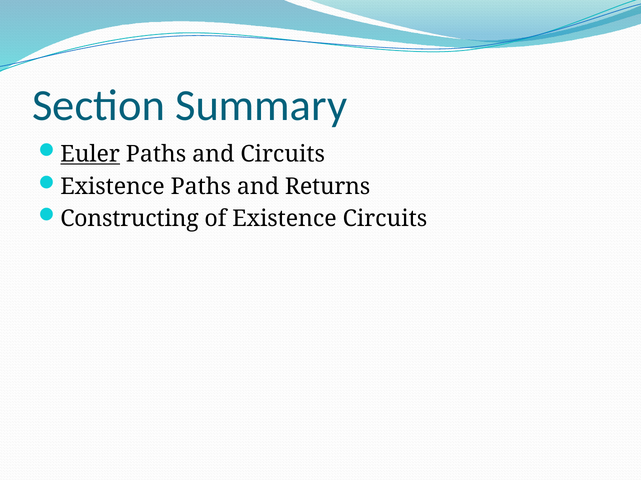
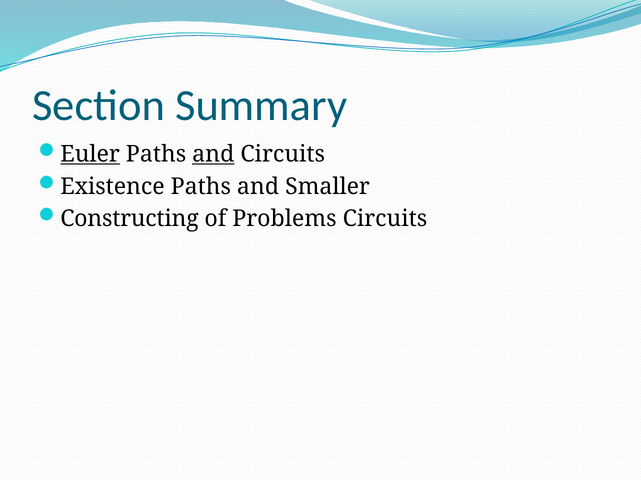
and underline: none -> present (213, 154)
Returns: Returns -> Smaller (328, 187)
of Existence: Existence -> Problems (284, 219)
